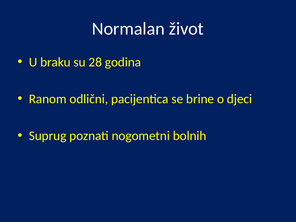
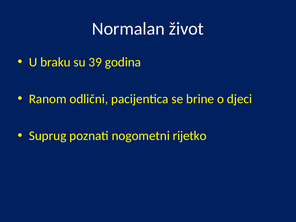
28: 28 -> 39 (95, 62)
bolnih: bolnih -> rijetko (190, 136)
